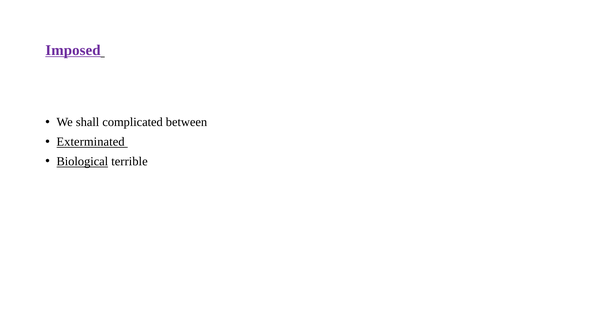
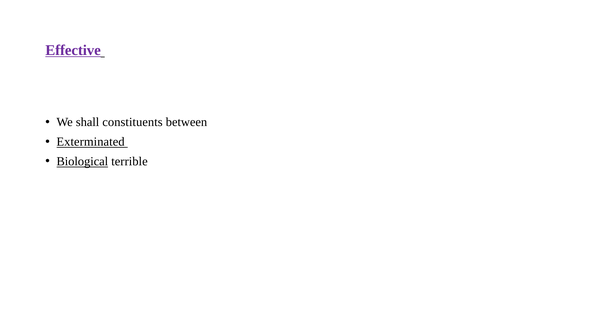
Imposed: Imposed -> Effective (73, 50)
complicated: complicated -> constituents (133, 122)
